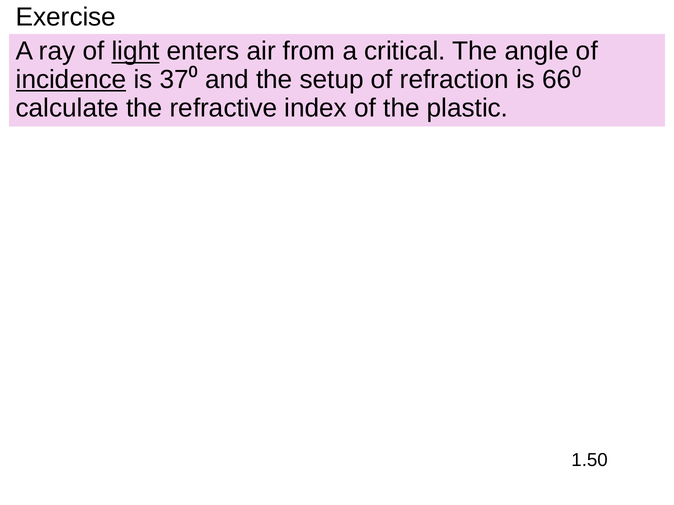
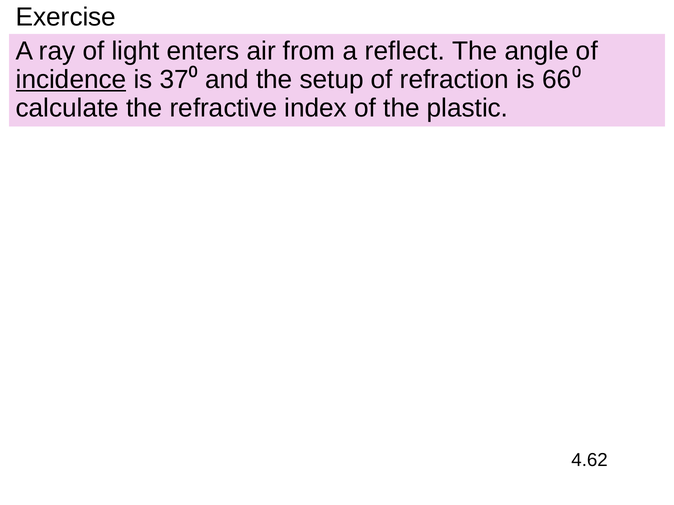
light underline: present -> none (136, 51)
critical: critical -> reflect (405, 51)
1.50: 1.50 -> 4.62 (590, 461)
